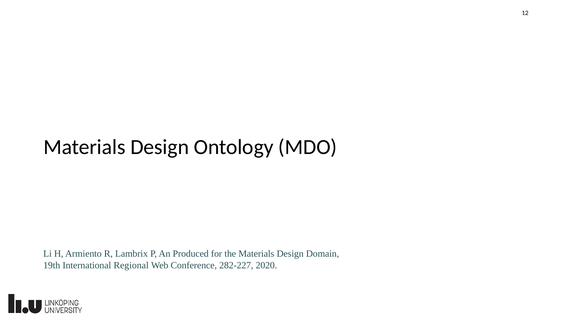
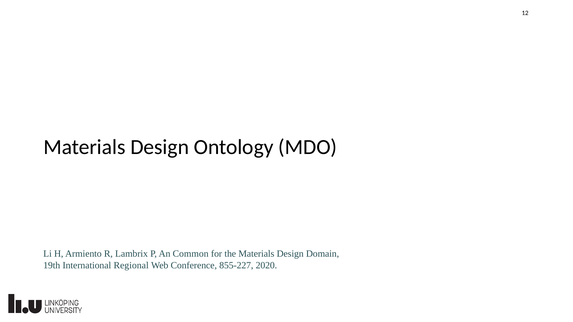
Produced: Produced -> Common (191, 254)
282-227: 282-227 -> 855-227 (236, 266)
